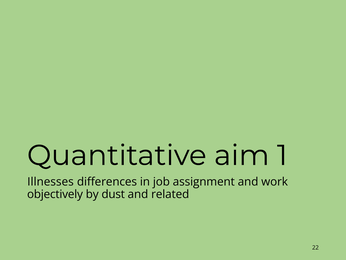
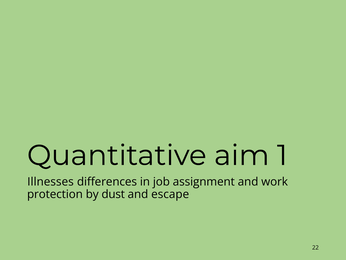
objectively: objectively -> protection (55, 194)
related: related -> escape (170, 194)
